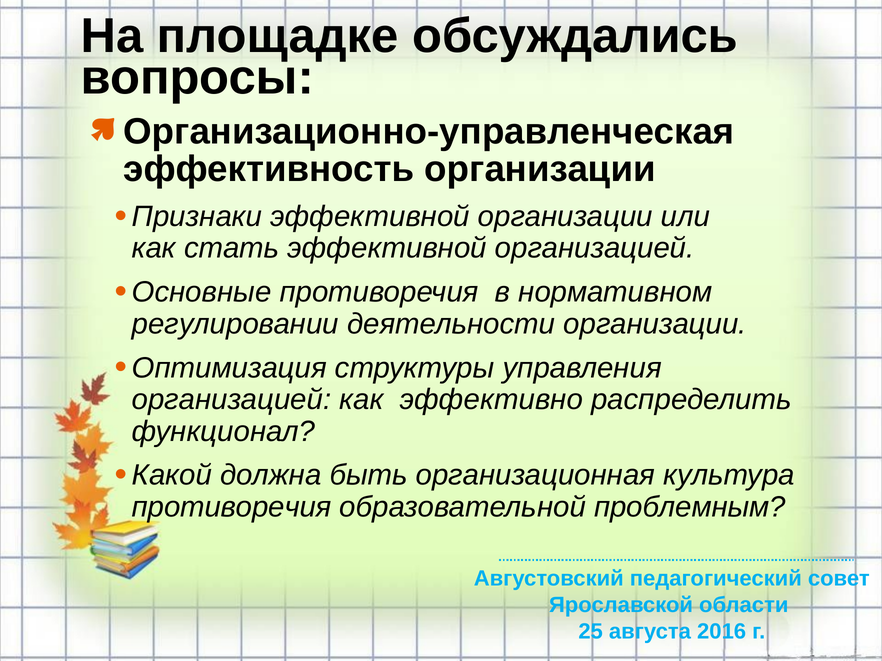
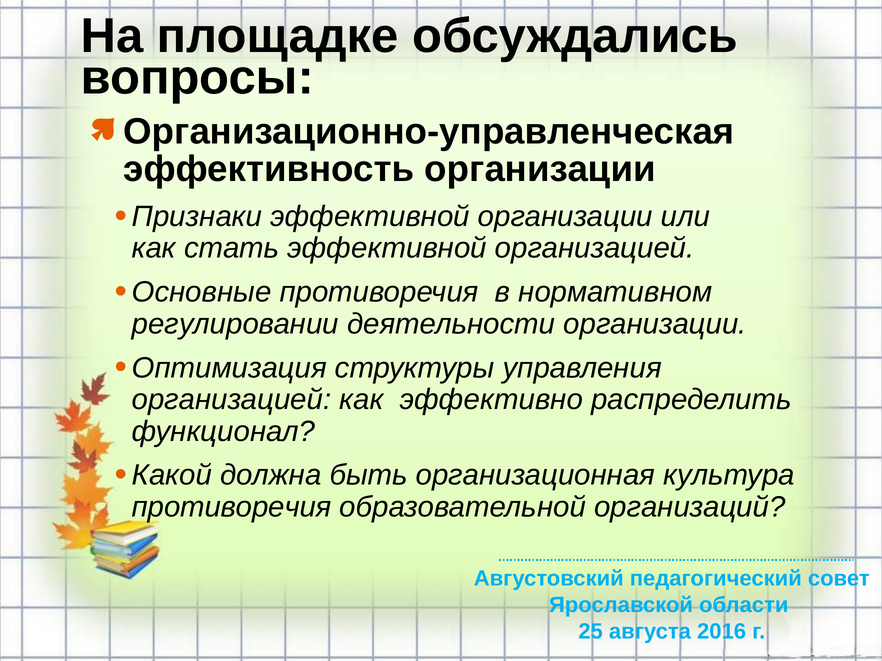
проблемным: проблемным -> организаций (690, 507)
